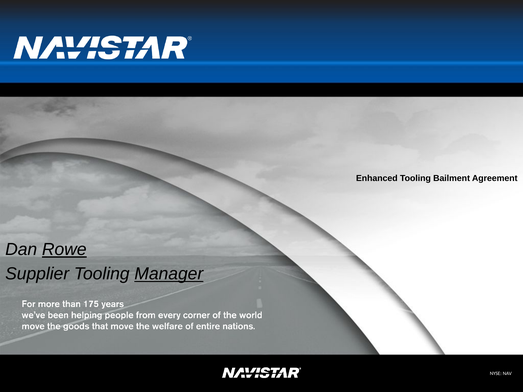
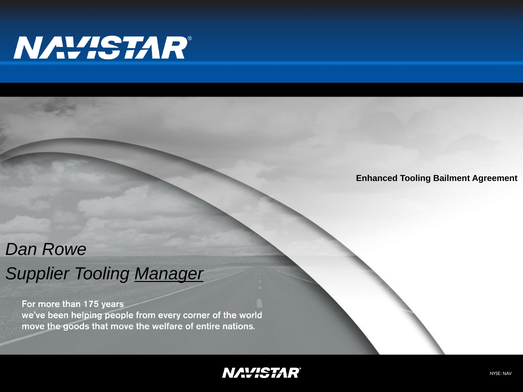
Rowe underline: present -> none (64, 250)
